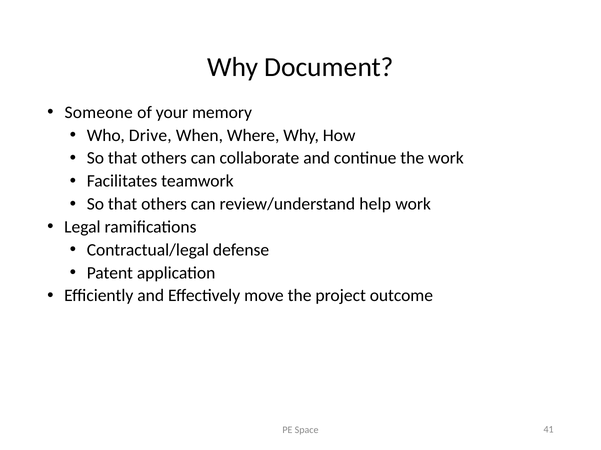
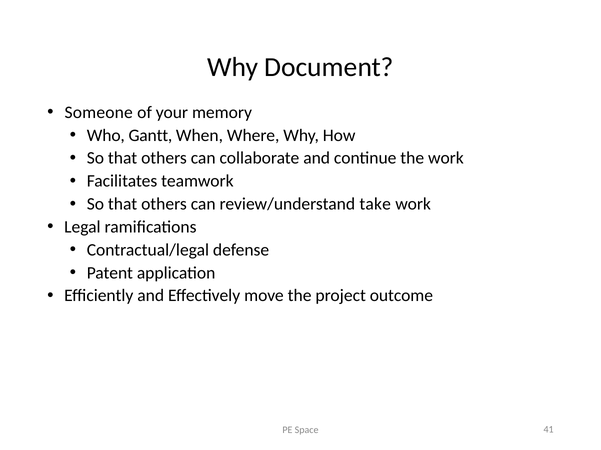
Drive: Drive -> Gantt (150, 135)
help: help -> take (375, 204)
